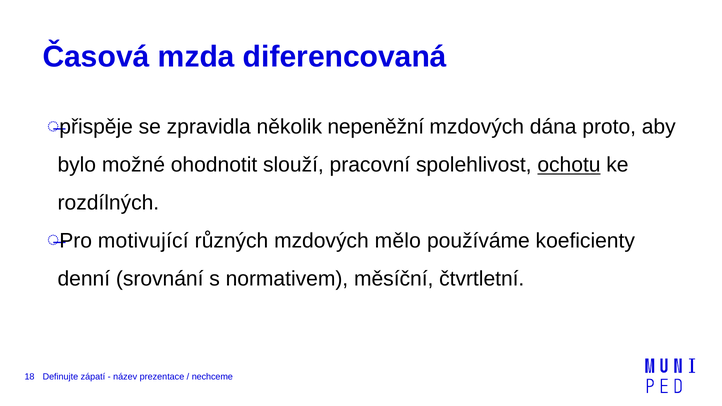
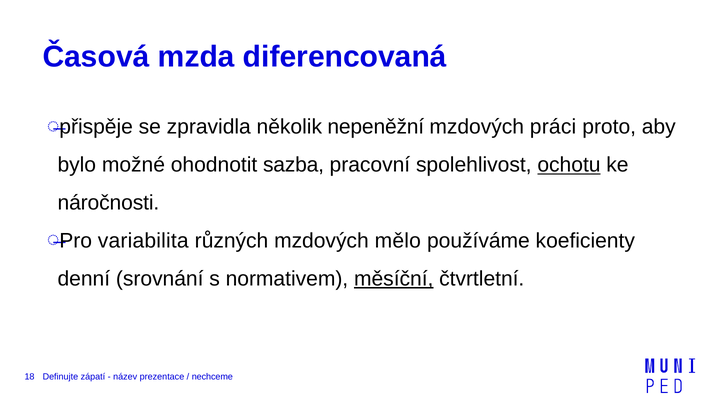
dána: dána -> práci (553, 127)
slouží: slouží -> sazba (294, 165)
rozdílných: rozdílných -> náročnosti (108, 203)
motivující: motivující -> variabilita (143, 241)
měsíční underline: none -> present (394, 279)
